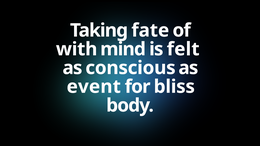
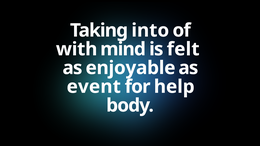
fate: fate -> into (150, 30)
conscious: conscious -> enjoyable (130, 68)
bliss: bliss -> help (174, 87)
